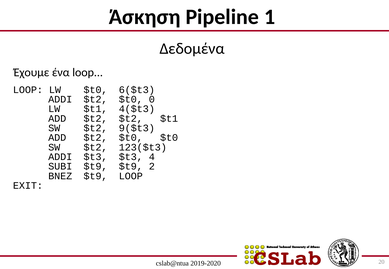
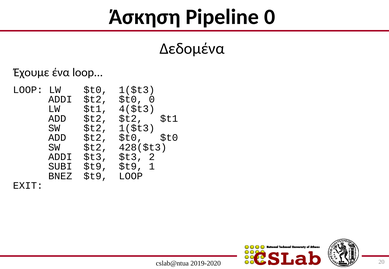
Pipeline 1: 1 -> 0 (270, 17)
$t0 6($t3: 6($t3 -> 1($t3 (137, 90)
$t2 9($t3: 9($t3 -> 1($t3 (137, 128)
123($t3: 123($t3 -> 428($t3 (143, 147)
4: 4 -> 2 (152, 157)
2: 2 -> 1 (152, 167)
